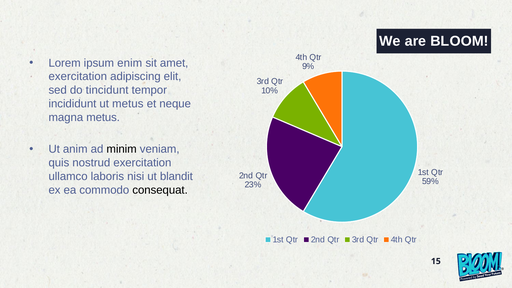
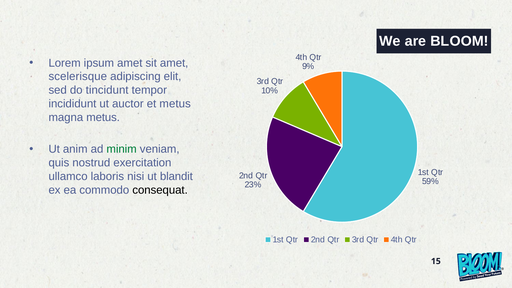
ipsum enim: enim -> amet (130, 63)
exercitation: exercitation -> scelerisque (78, 77)
ut metus: metus -> auctor (128, 104)
et neque: neque -> metus (175, 104)
minim colour: black -> green (122, 149)
